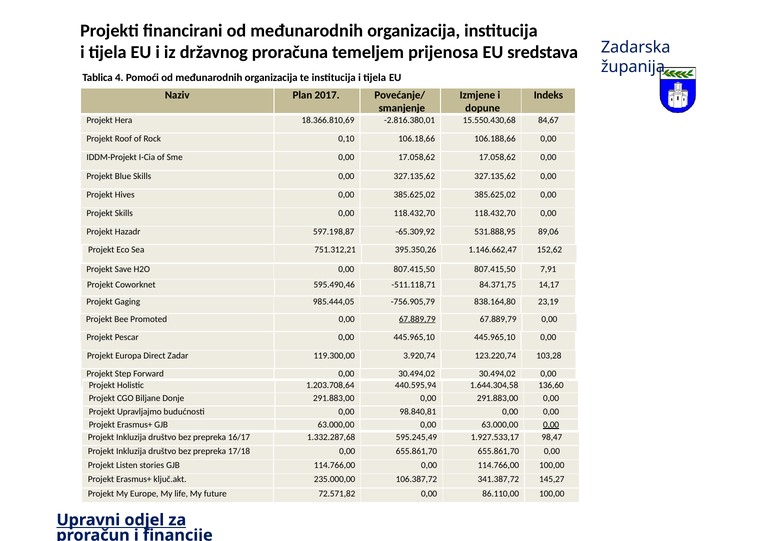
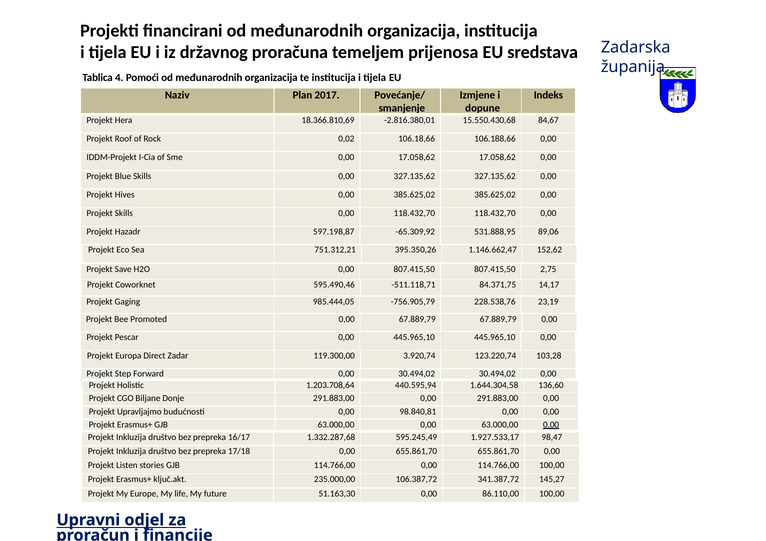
0,10: 0,10 -> 0,02 (346, 139)
7,91: 7,91 -> 2,75 (548, 269)
838.164,80: 838.164,80 -> 228.538,76 (495, 302)
67.889,79 underline: present -> none (417, 319)
72.571,82: 72.571,82 -> 51.163,30 (337, 494)
